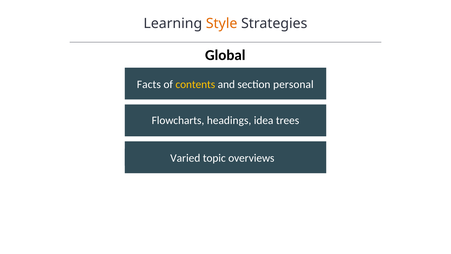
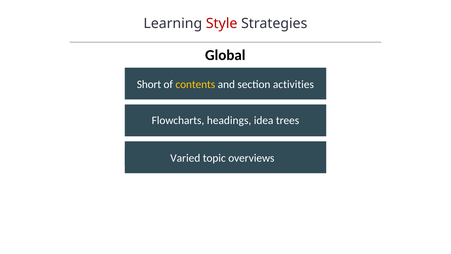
Style colour: orange -> red (222, 24)
Facts: Facts -> Short (149, 84)
personal: personal -> activities (293, 84)
